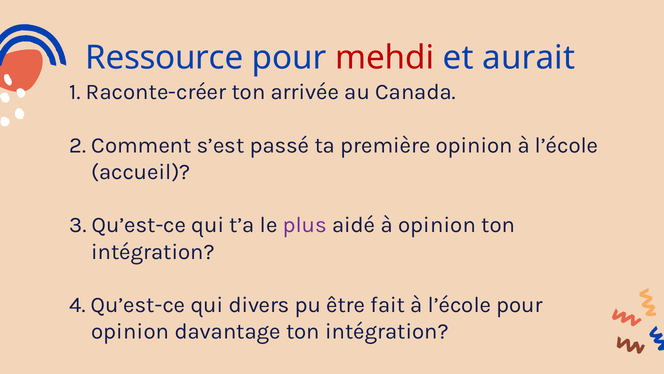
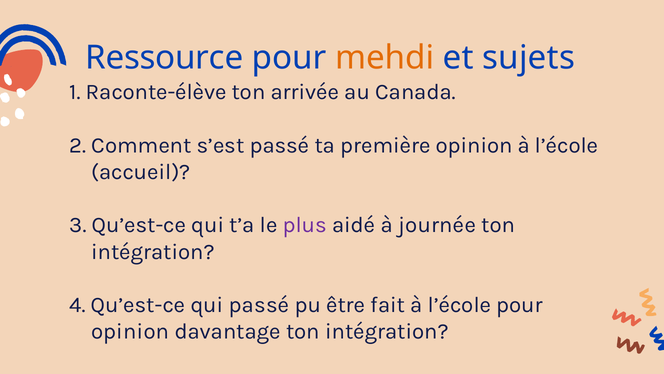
mehdi colour: red -> orange (385, 58)
aurait: aurait -> sujets (529, 58)
Raconte-créer: Raconte-créer -> Raconte-élève (156, 92)
à opinion: opinion -> journée (437, 225)
qui divers: divers -> passé (259, 305)
